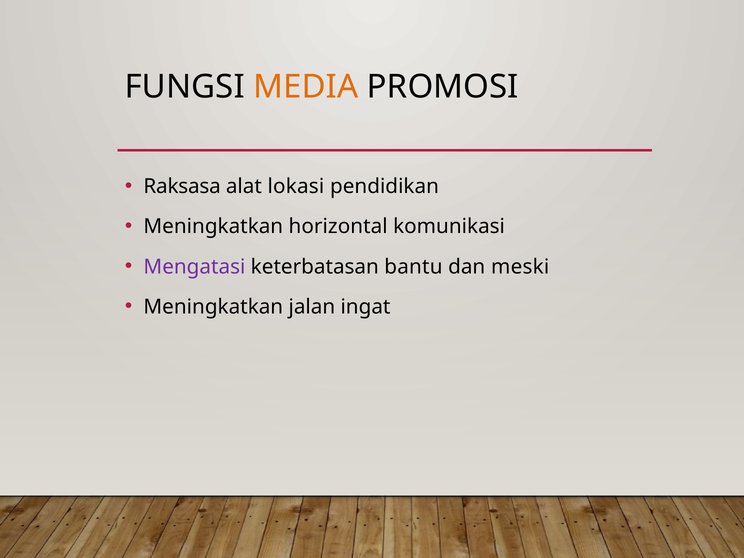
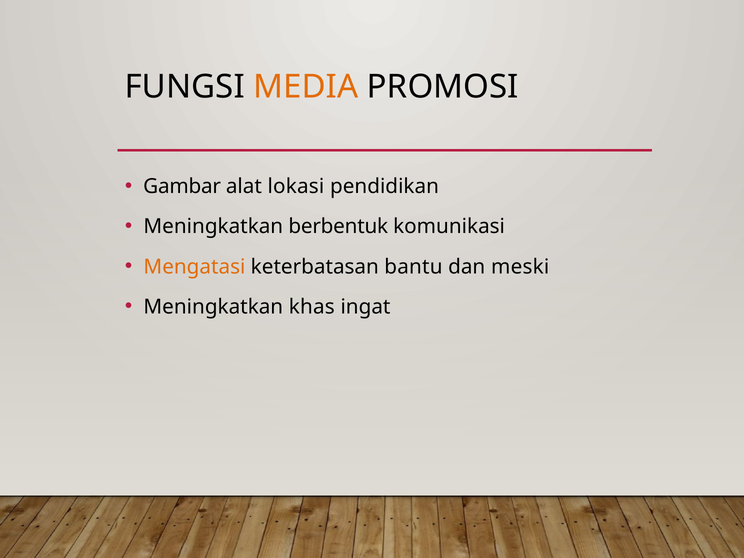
Raksasa: Raksasa -> Gambar (182, 187)
horizontal: horizontal -> berbentuk (338, 227)
Mengatasi colour: purple -> orange (194, 267)
jalan: jalan -> khas (312, 307)
